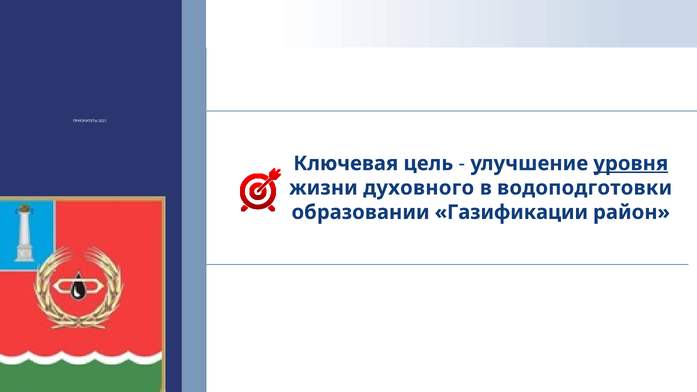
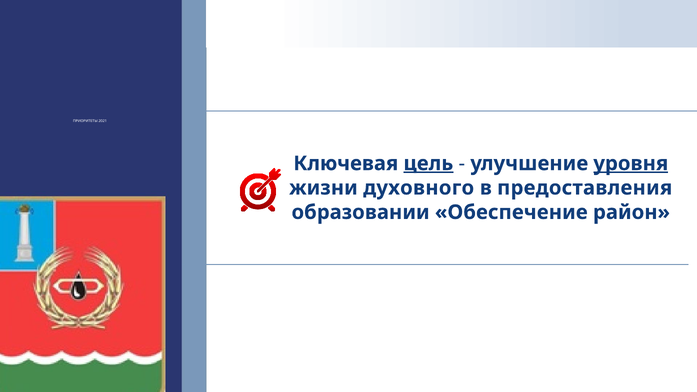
цель underline: none -> present (428, 163)
водоподготовки: водоподготовки -> предоставления (585, 188)
Газификации: Газификации -> Обеспечение (511, 212)
